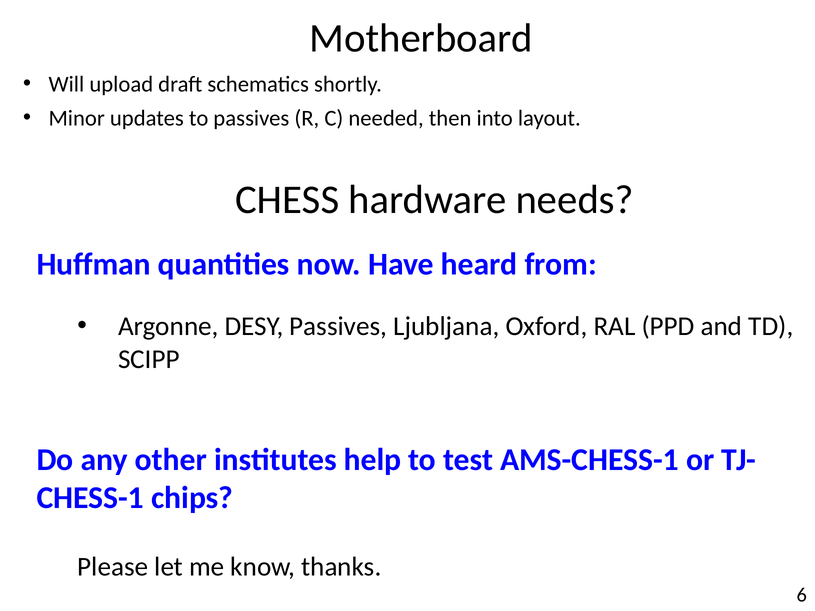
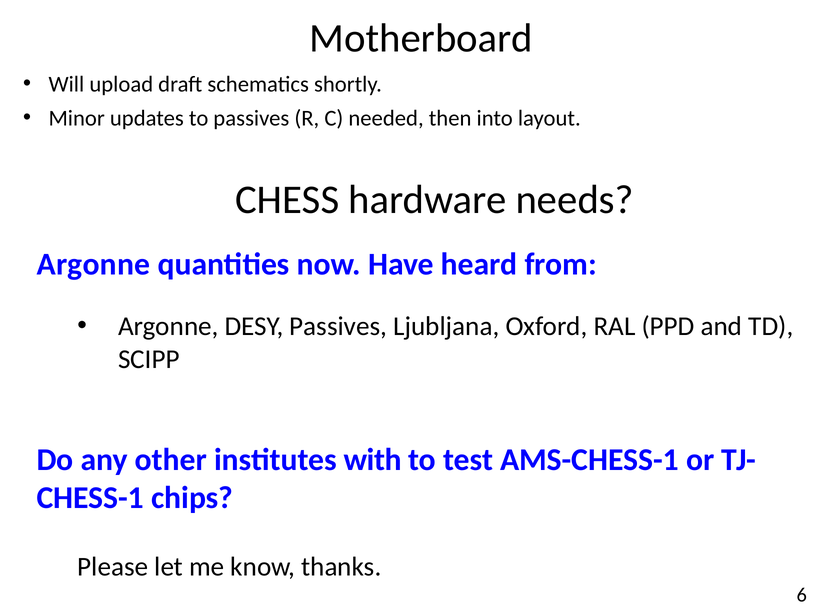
Huffman: Huffman -> Argonne (93, 264)
help: help -> with (373, 460)
